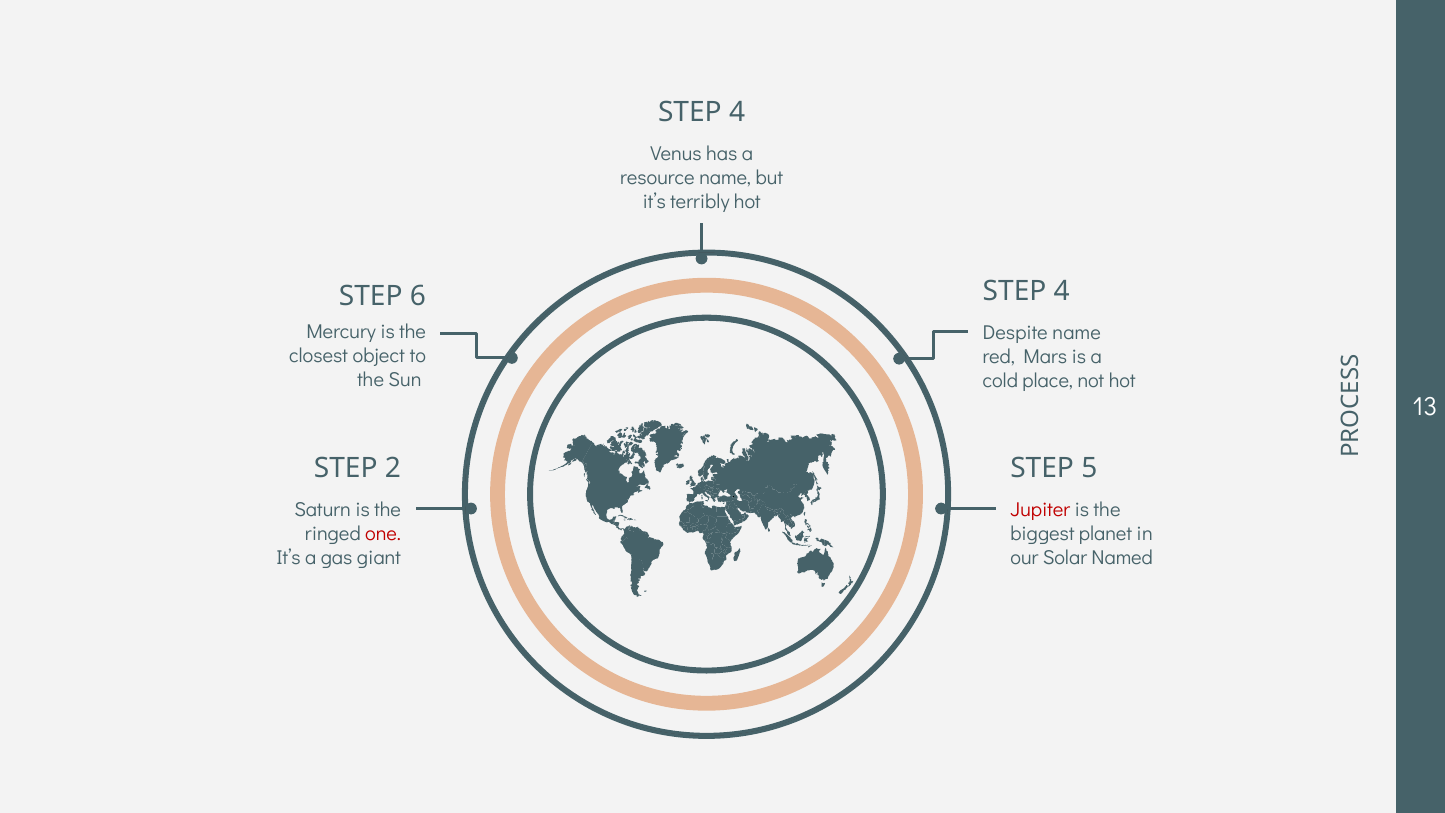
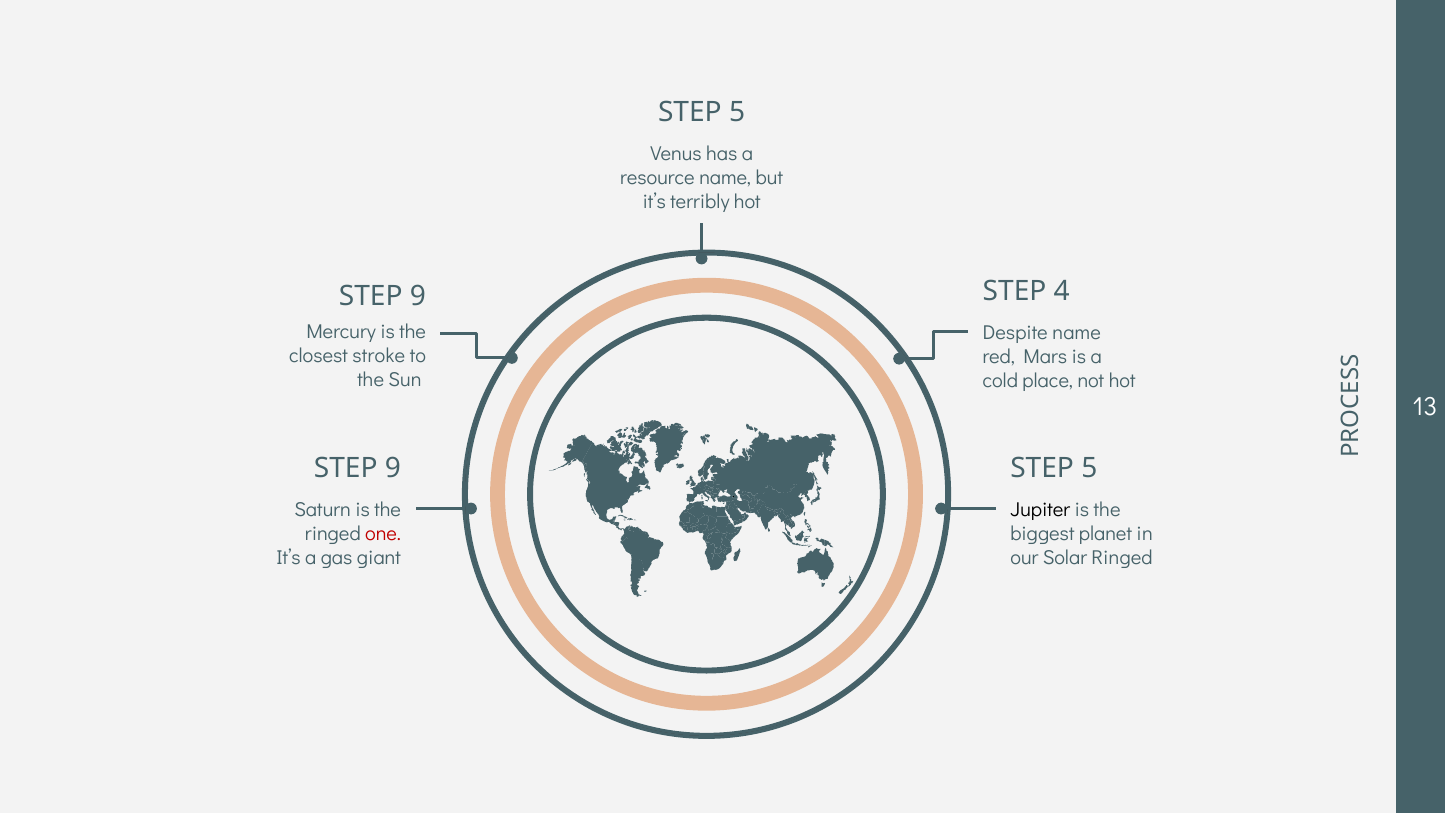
4: 4 -> 5 (737, 113)
6: 6 -> 9 (418, 296)
object: object -> stroke (379, 356)
2: 2 -> 9 (393, 468)
Jupiter colour: red -> black (1040, 509)
Solar Named: Named -> Ringed (1122, 558)
